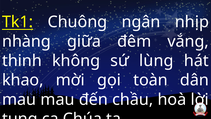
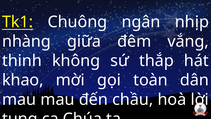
lùng: lùng -> thắp (156, 61)
